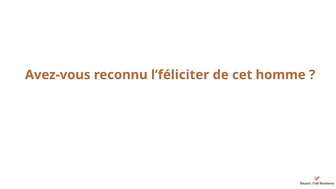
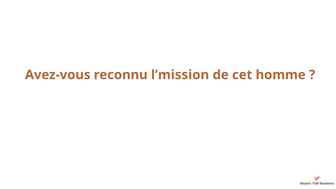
l’féliciter: l’féliciter -> l’mission (180, 75)
